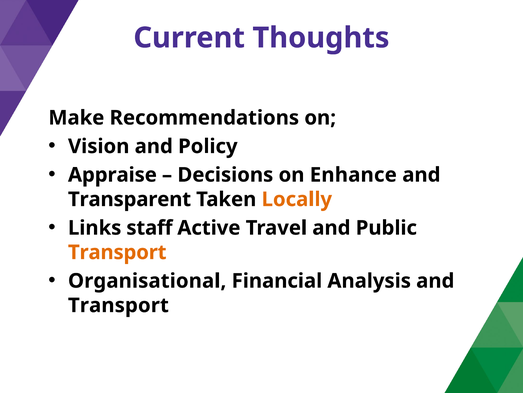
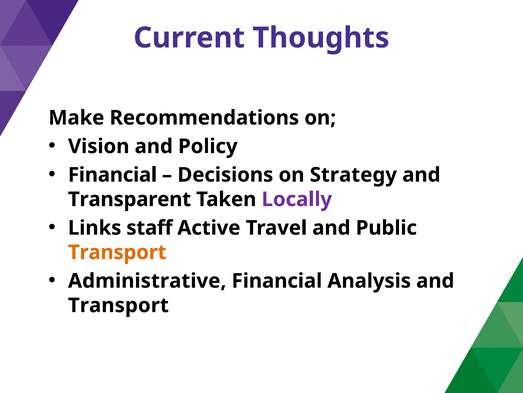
Appraise: Appraise -> Financial (112, 175)
Enhance: Enhance -> Strategy (353, 175)
Locally colour: orange -> purple (297, 199)
Organisational: Organisational -> Administrative (147, 280)
